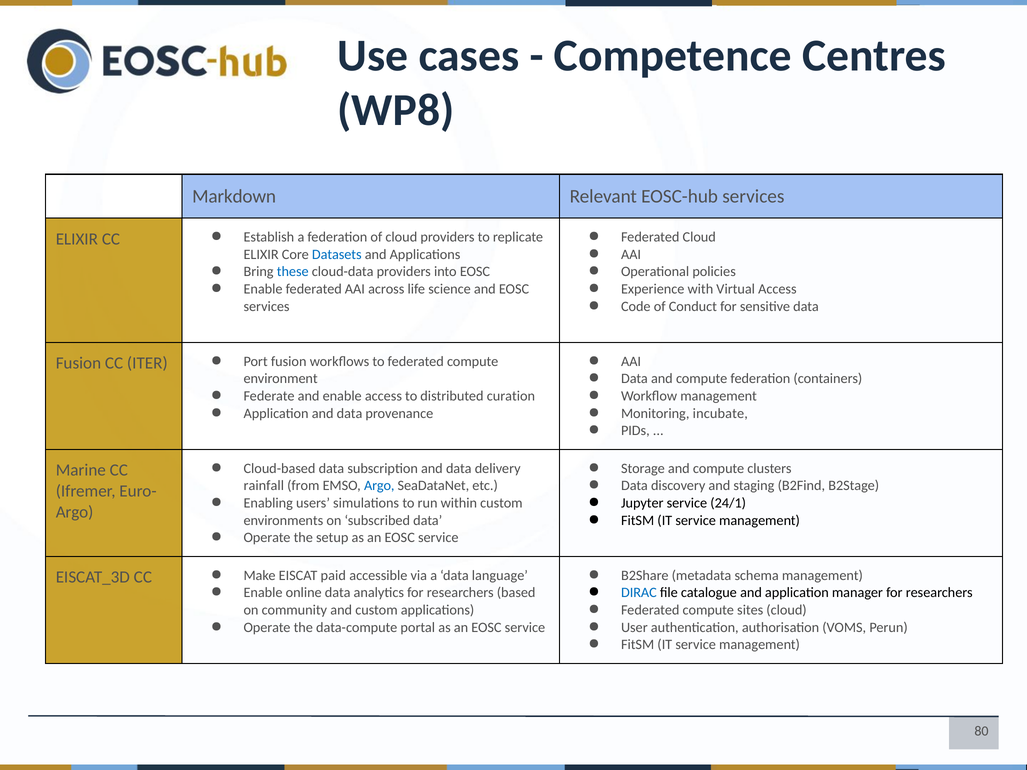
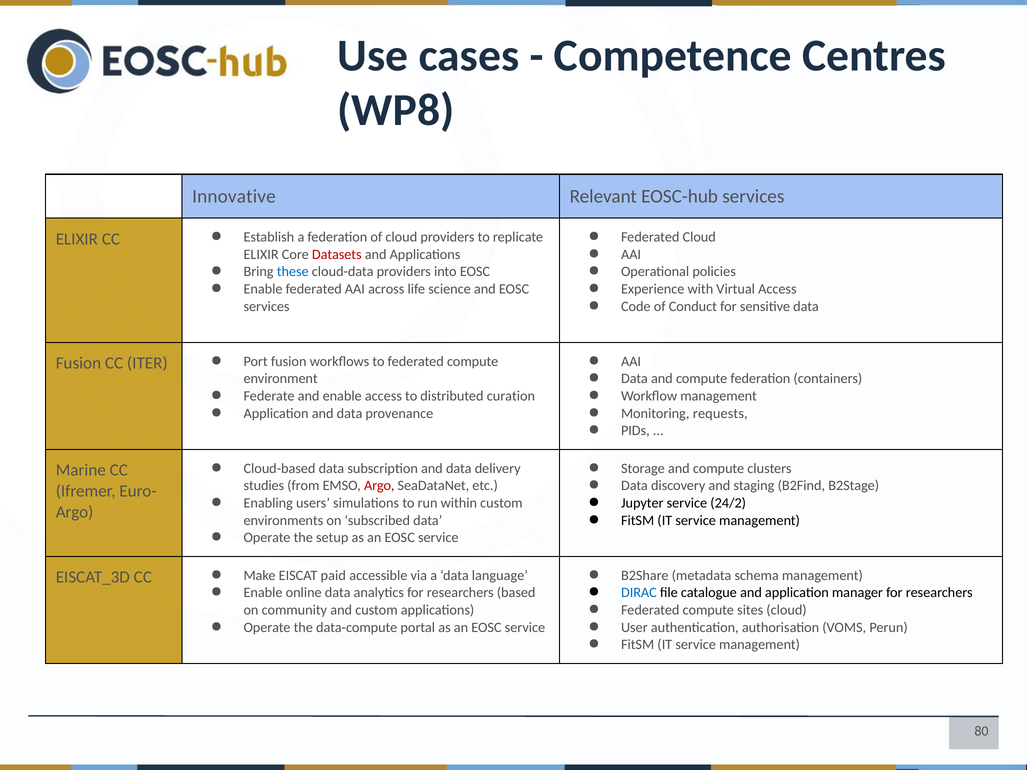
Markdown: Markdown -> Innovative (234, 196)
Datasets colour: blue -> red (337, 255)
incubate: incubate -> requests (720, 413)
rainfall: rainfall -> studies (264, 486)
Argo colour: blue -> red (379, 486)
24/1: 24/1 -> 24/2 (728, 503)
